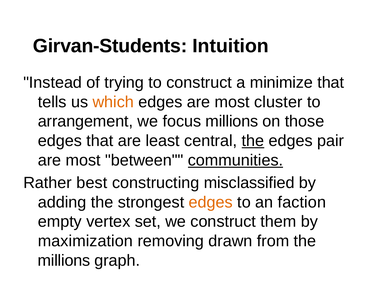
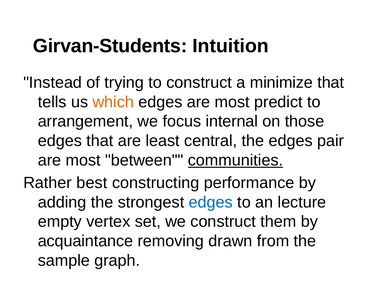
cluster: cluster -> predict (278, 102)
focus millions: millions -> internal (232, 121)
the underline: present -> none (253, 141)
misclassified: misclassified -> performance (249, 183)
edges colour: orange -> blue (211, 202)
faction: faction -> lecture (302, 202)
maximization: maximization -> acquaintance (85, 241)
millions: millions -> sample (64, 260)
